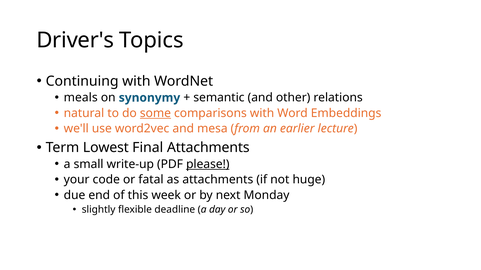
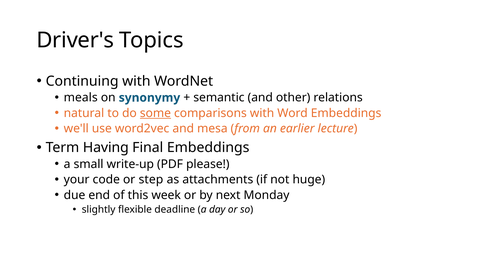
Lowest: Lowest -> Having (106, 148)
Final Attachments: Attachments -> Embeddings (208, 148)
please underline: present -> none (208, 165)
fatal: fatal -> step (151, 180)
